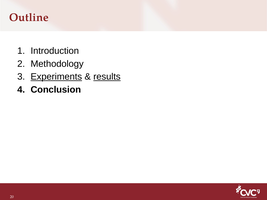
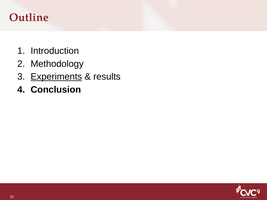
results underline: present -> none (107, 77)
